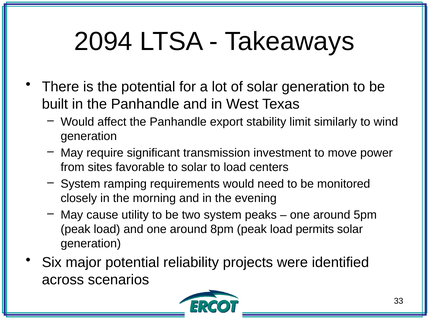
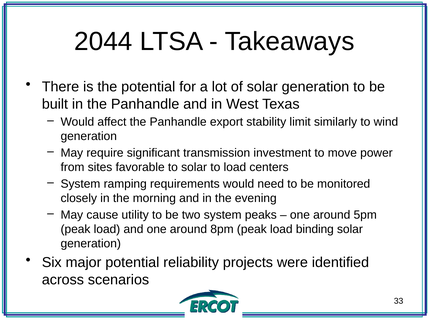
2094: 2094 -> 2044 (103, 42)
permits: permits -> binding (315, 229)
